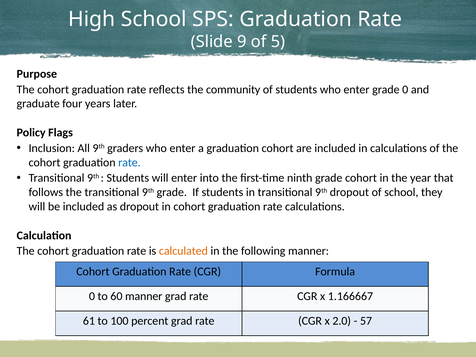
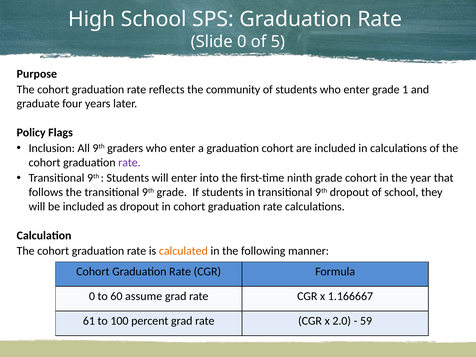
Slide 9: 9 -> 0 (242, 42)
grade 0: 0 -> 1 (405, 89)
rate colour: blue -> purple (129, 162)
60 manner: manner -> assume (144, 296)
57: 57 -> 59 (366, 321)
